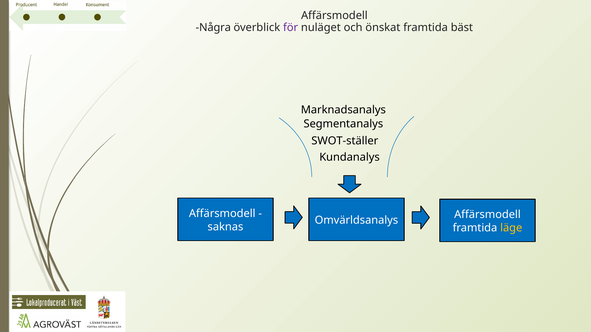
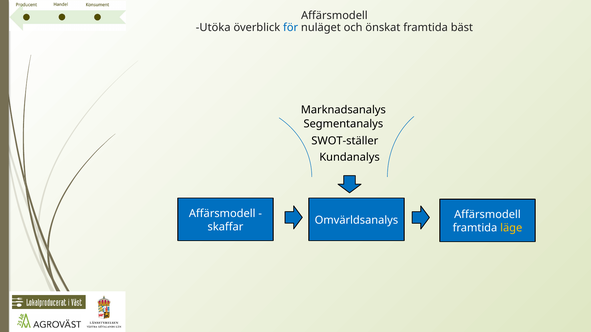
Några: Några -> Utöka (213, 28)
för colour: purple -> blue (291, 28)
saknas: saknas -> skaffar (225, 227)
